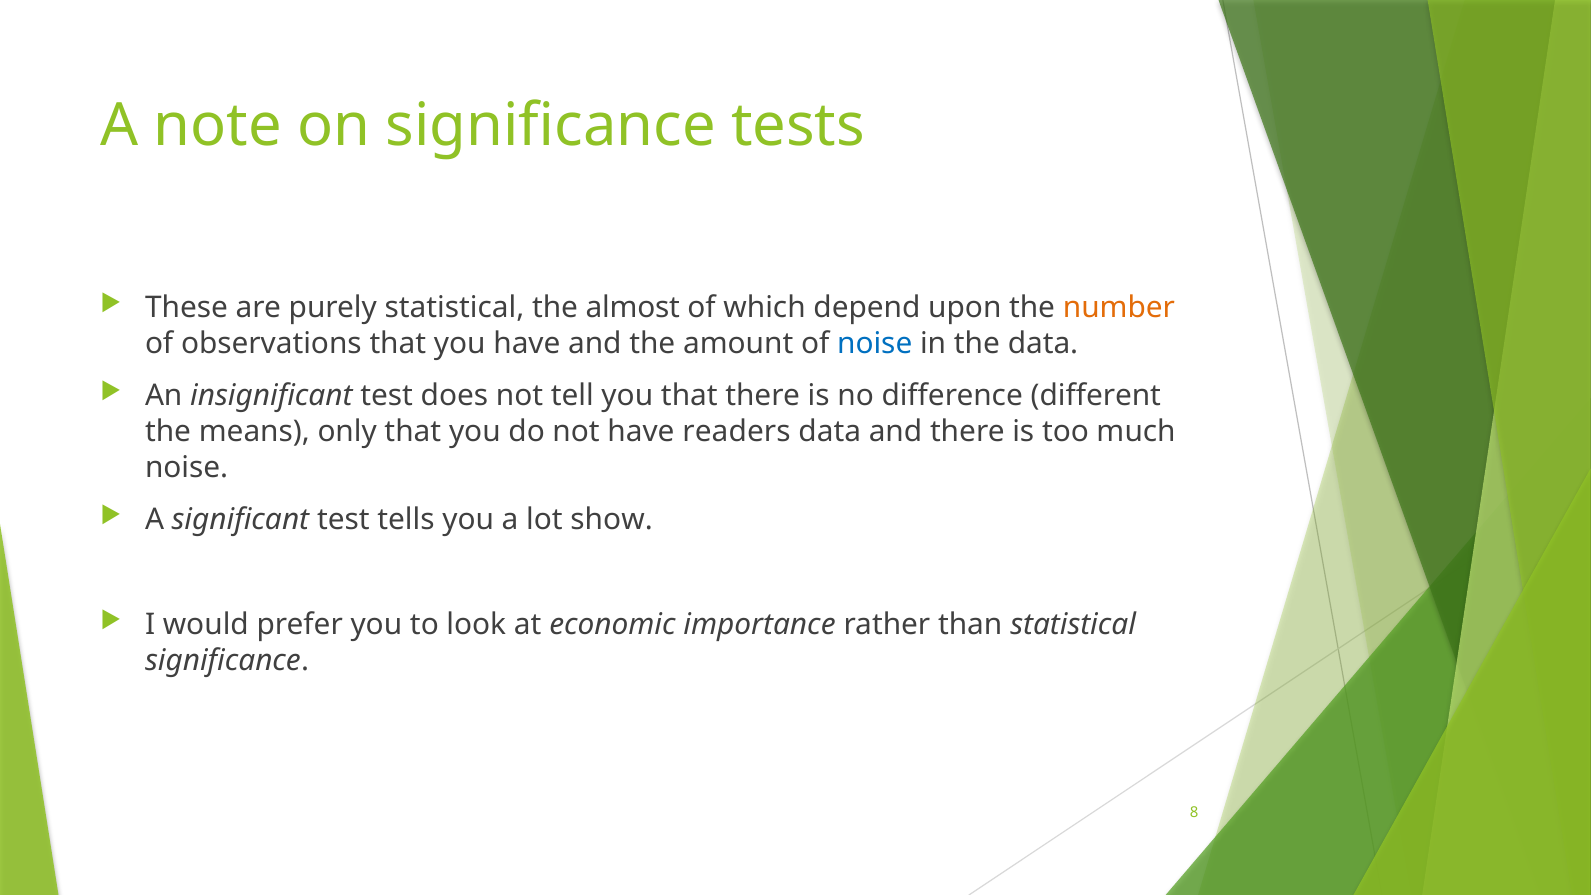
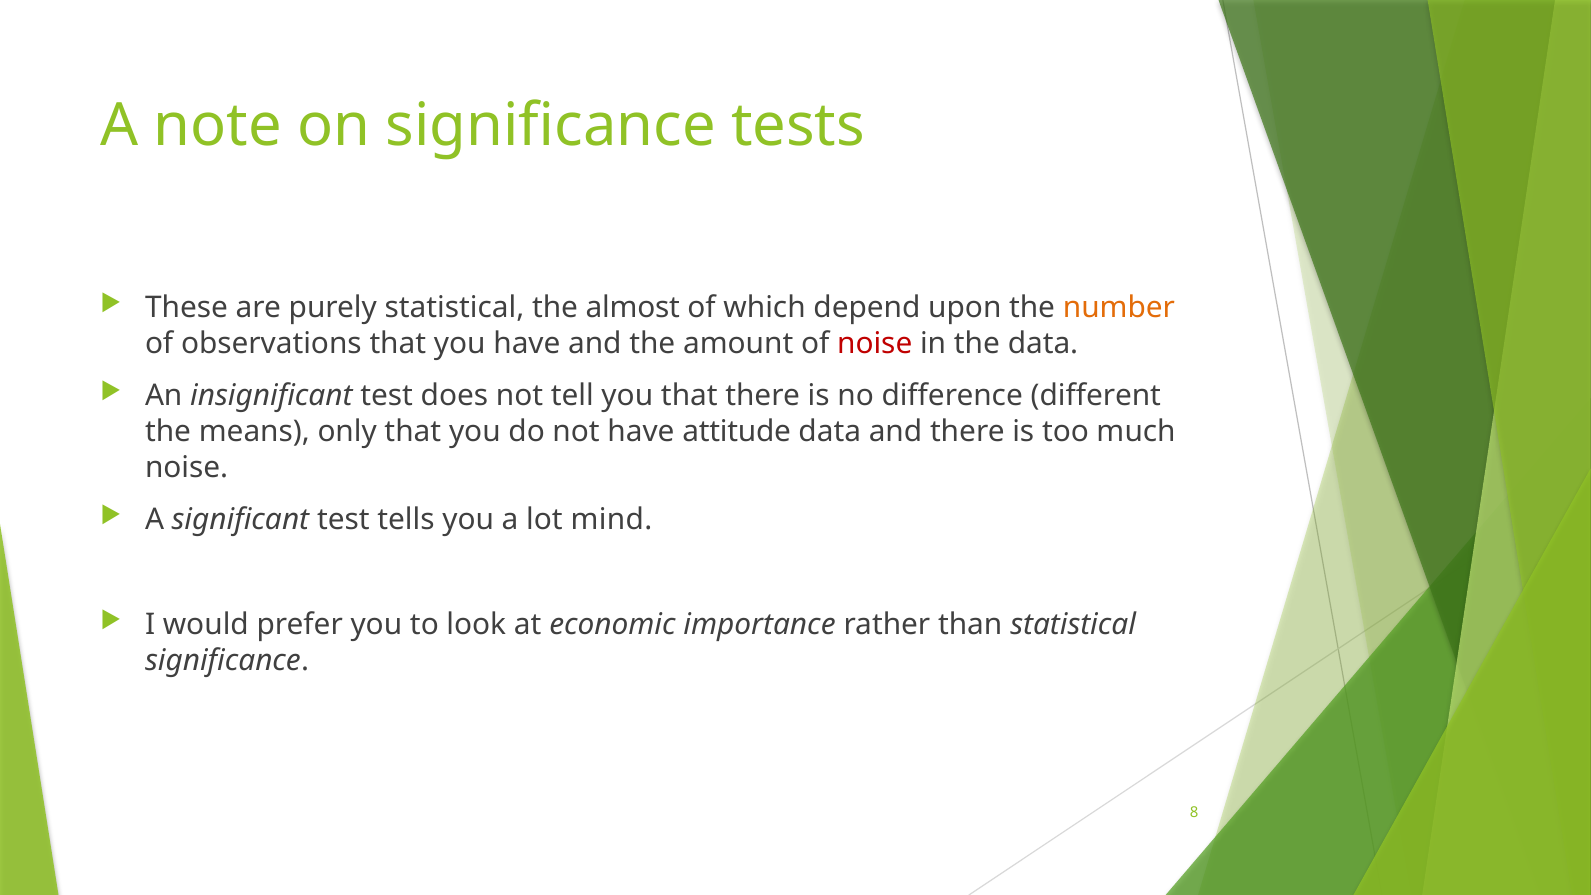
noise colour: blue -> red (875, 344)
readers: readers -> attitude (737, 432)
show: show -> mind (611, 520)
